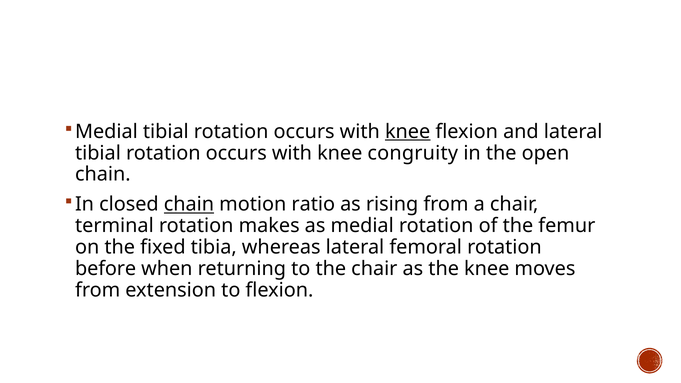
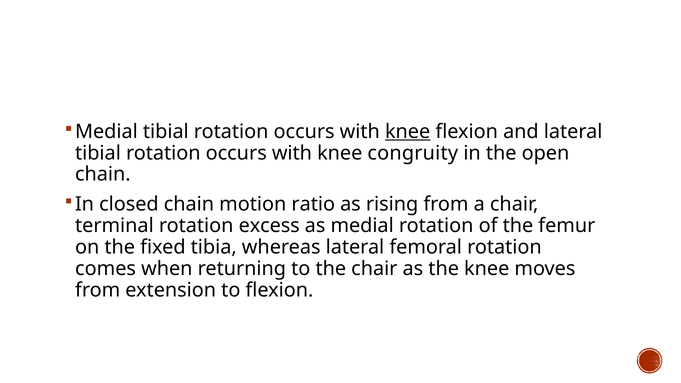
chain underline: present -> none (189, 204)
makes: makes -> excess (269, 226)
before: before -> comes (106, 269)
